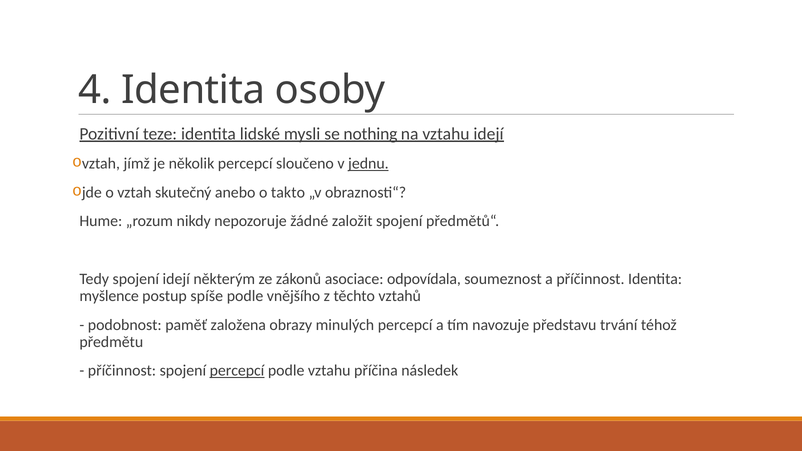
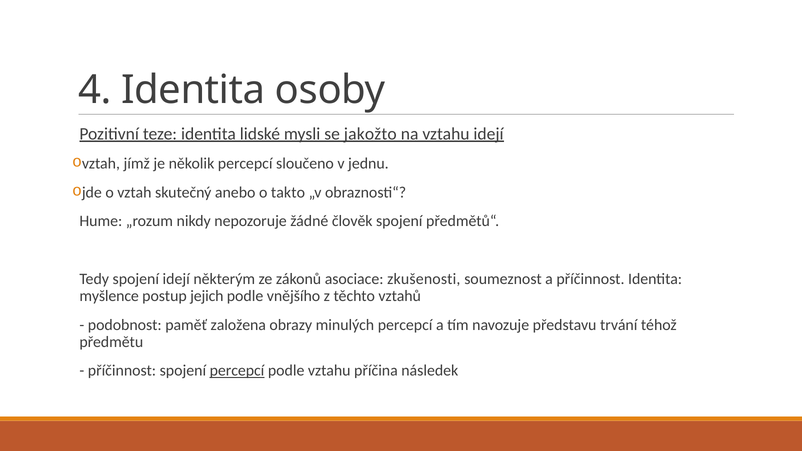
nothing: nothing -> jakožto (370, 134)
jednu underline: present -> none (368, 164)
založit: založit -> člověk (352, 221)
odpovídala: odpovídala -> zkušenosti (424, 279)
spíše: spíše -> jejich (207, 296)
